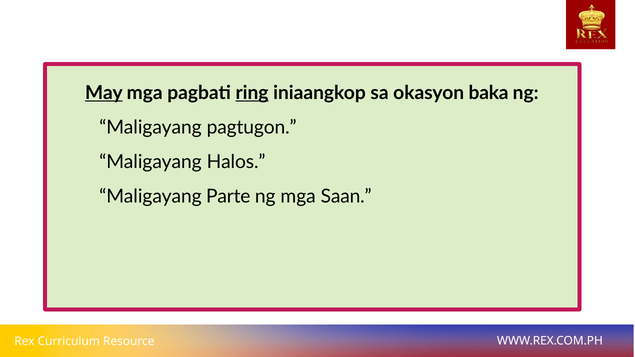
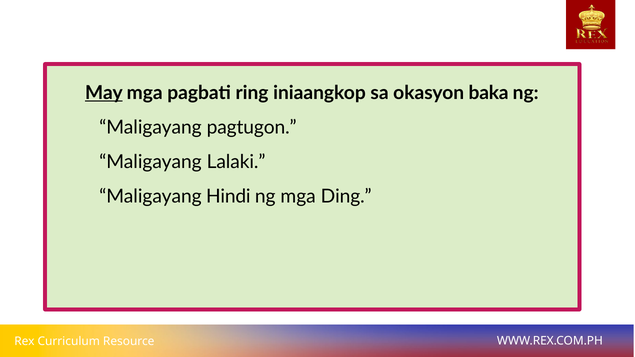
ring underline: present -> none (252, 93)
Halos: Halos -> Lalaki (236, 162)
Parte: Parte -> Hindi (228, 197)
Saan: Saan -> Ding (346, 197)
